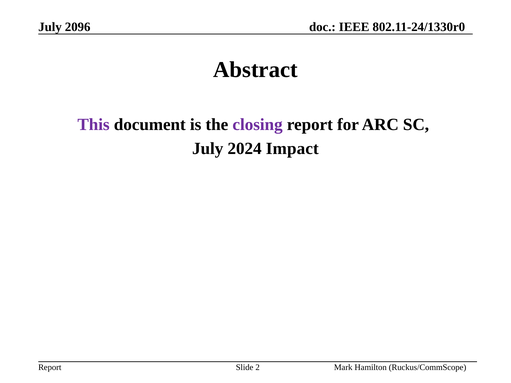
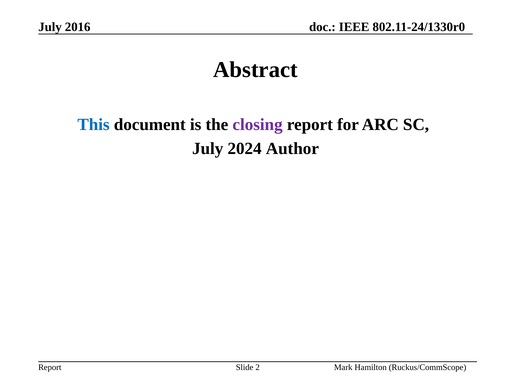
2096: 2096 -> 2016 (78, 27)
This colour: purple -> blue (94, 125)
Impact: Impact -> Author (292, 149)
